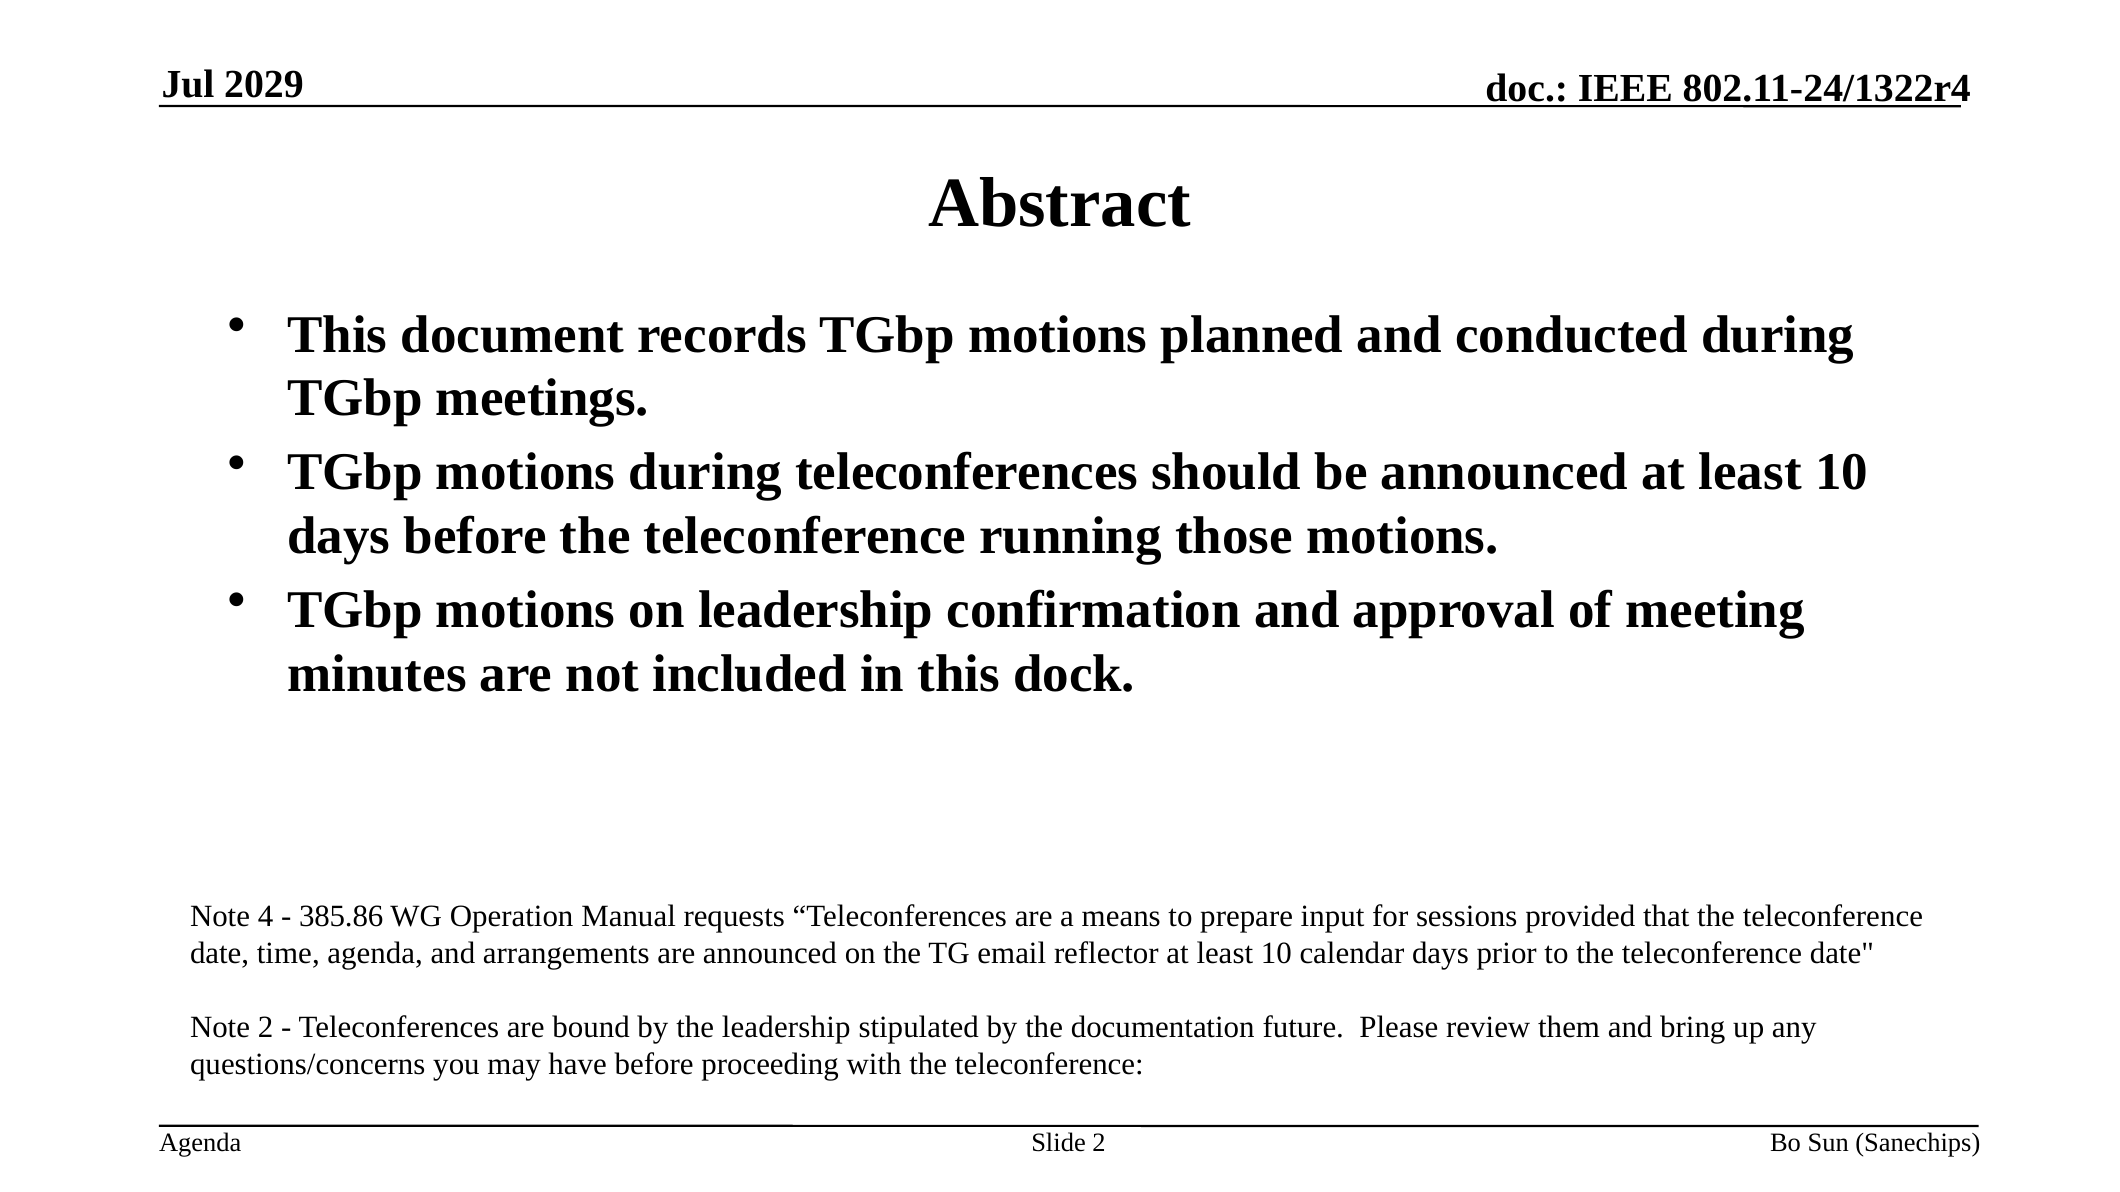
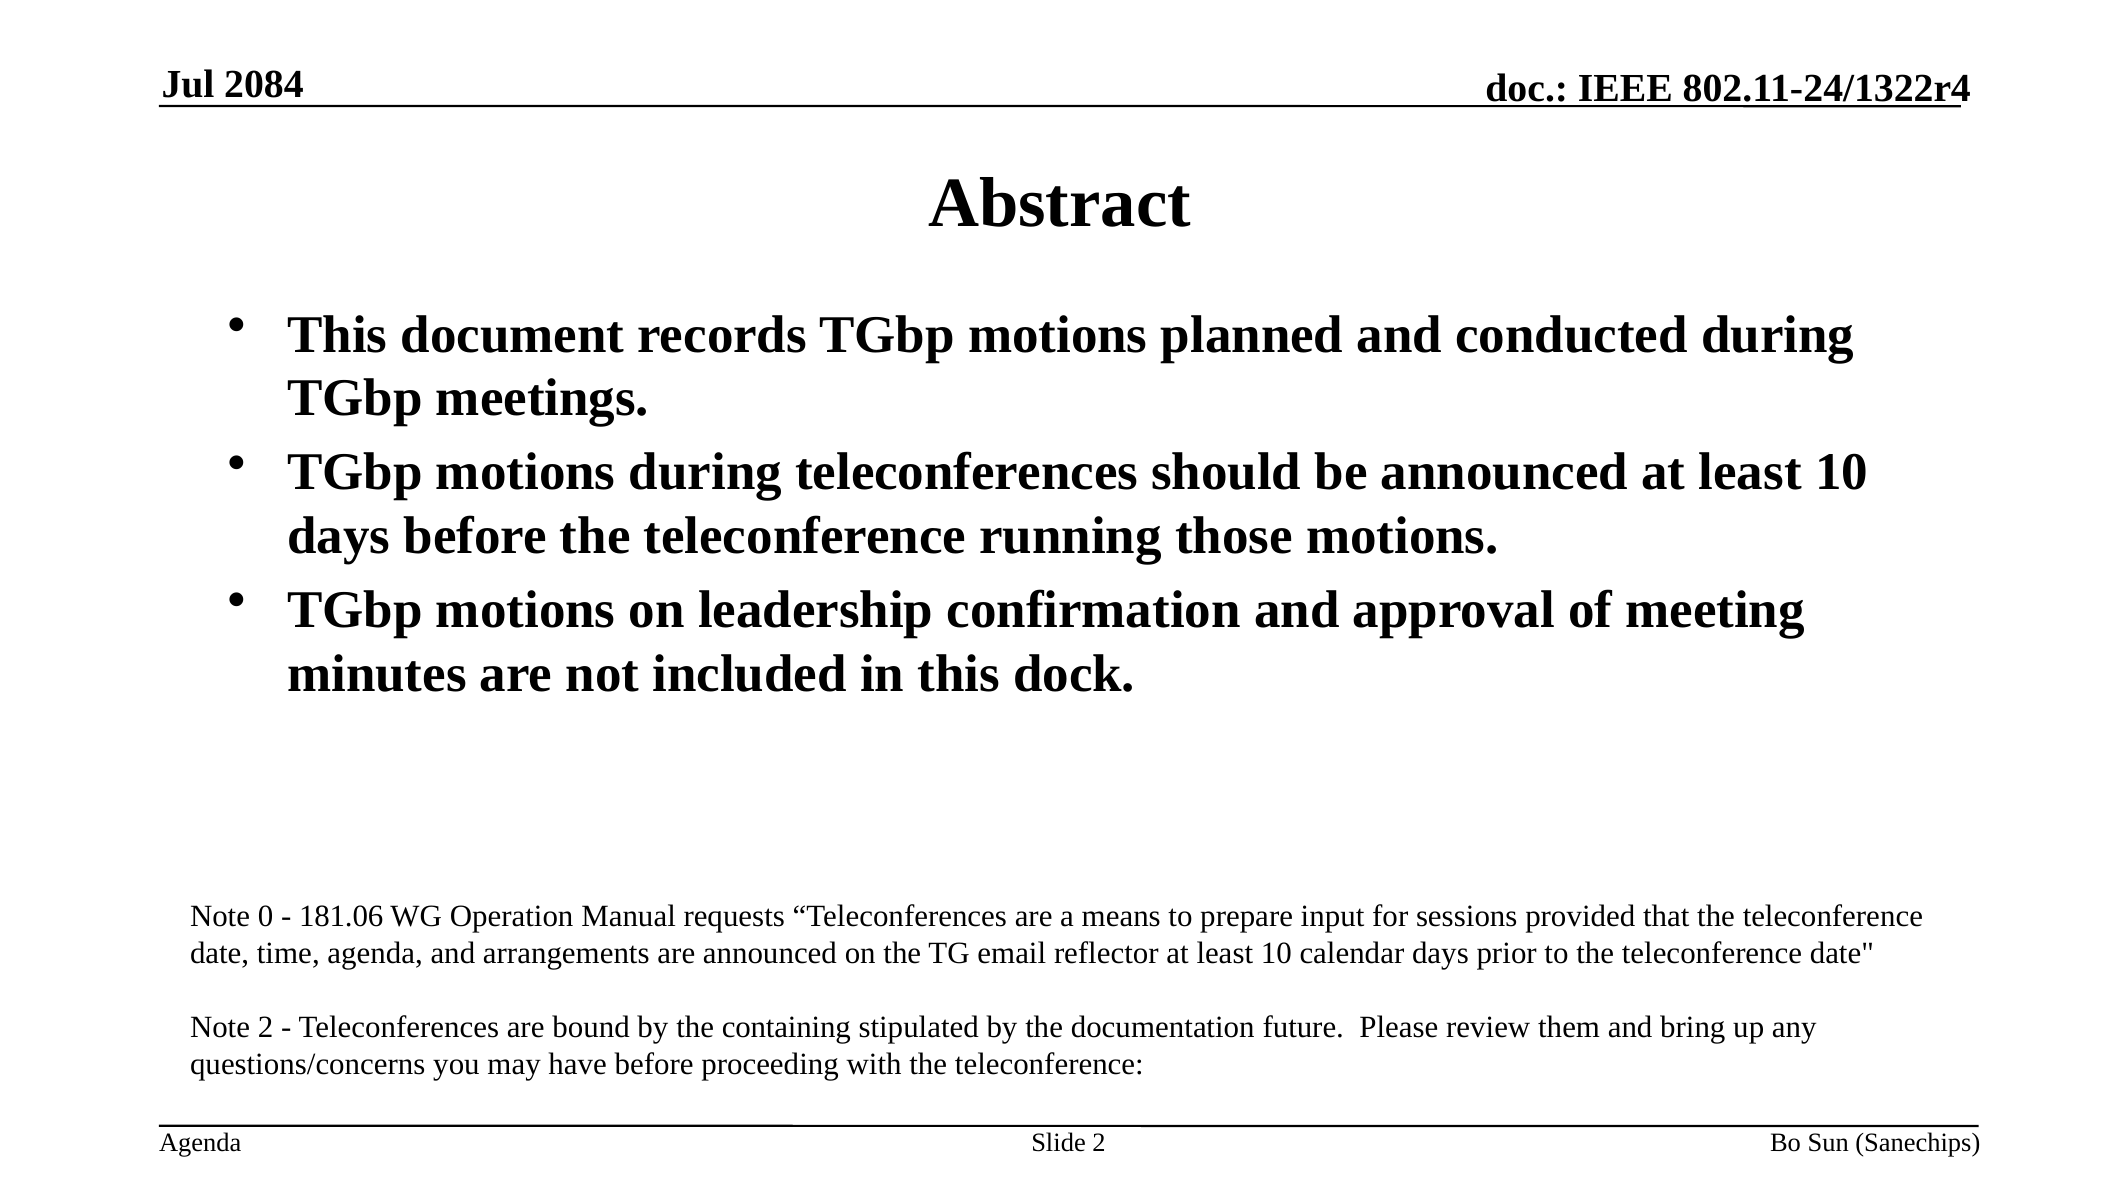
2029: 2029 -> 2084 (264, 84)
4: 4 -> 0 (266, 917)
385.86: 385.86 -> 181.06 (341, 917)
the leadership: leadership -> containing (786, 1028)
